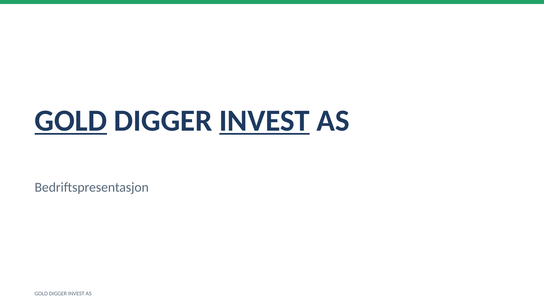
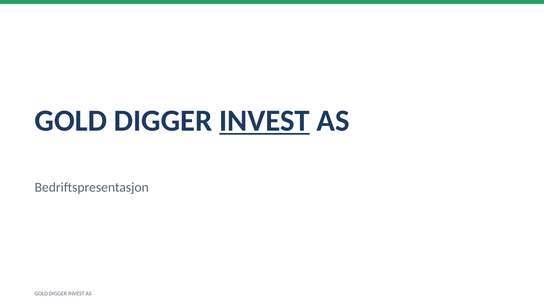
GOLD underline: present -> none (71, 121)
